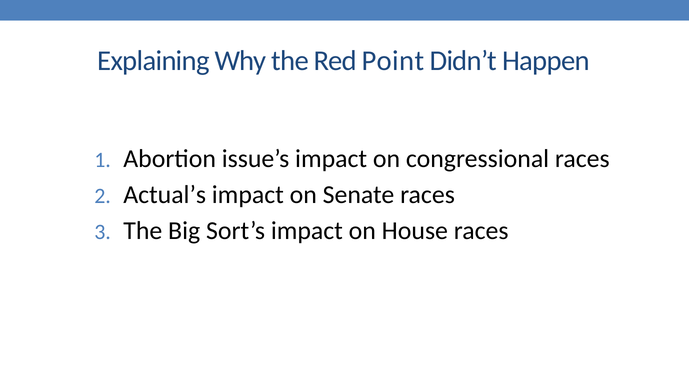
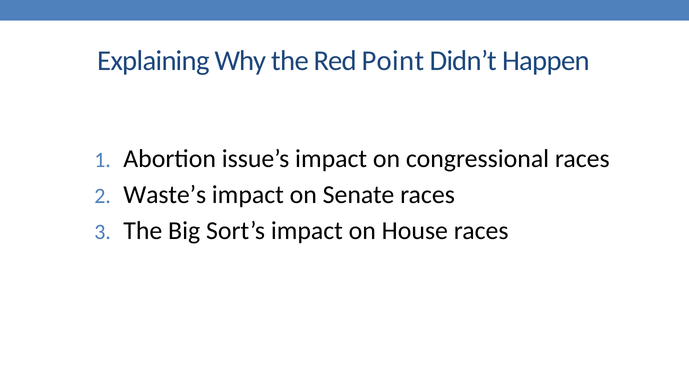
Actual’s: Actual’s -> Waste’s (165, 195)
